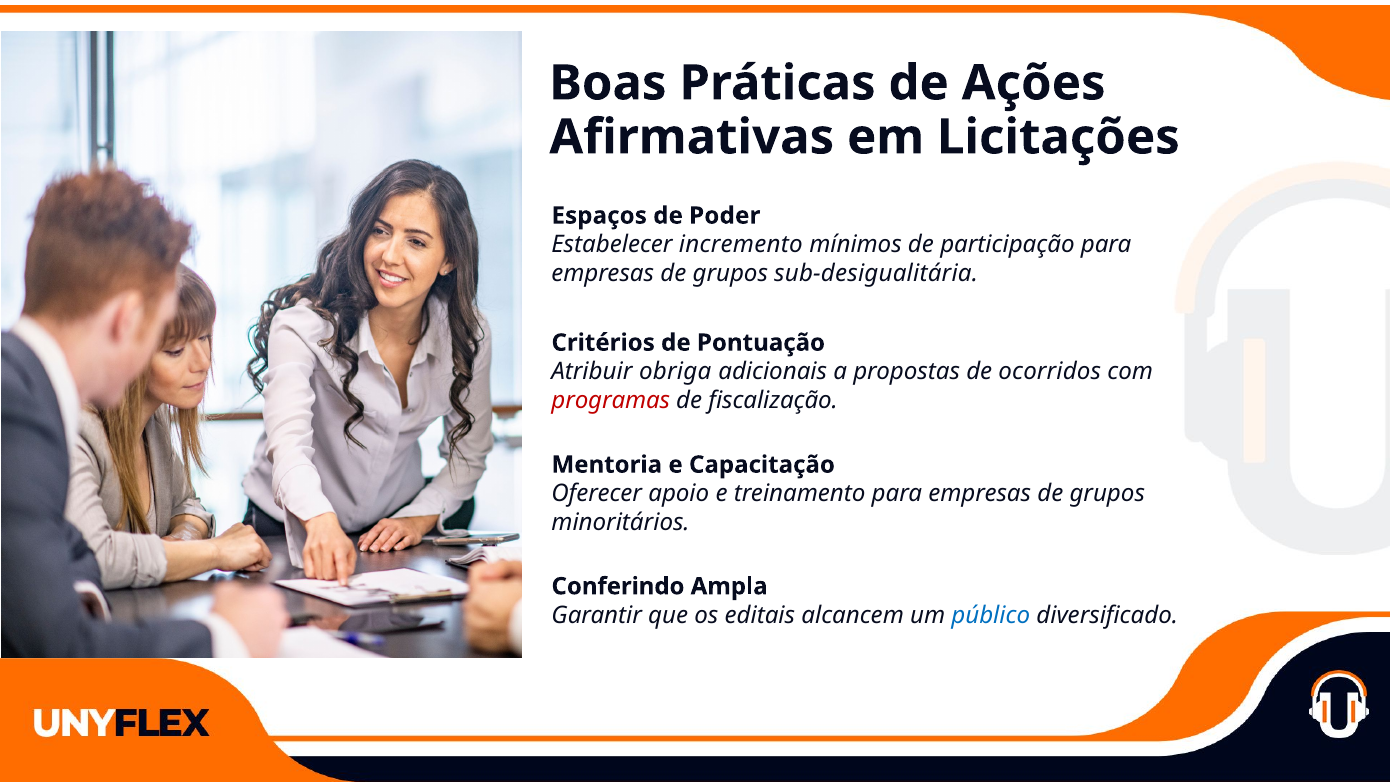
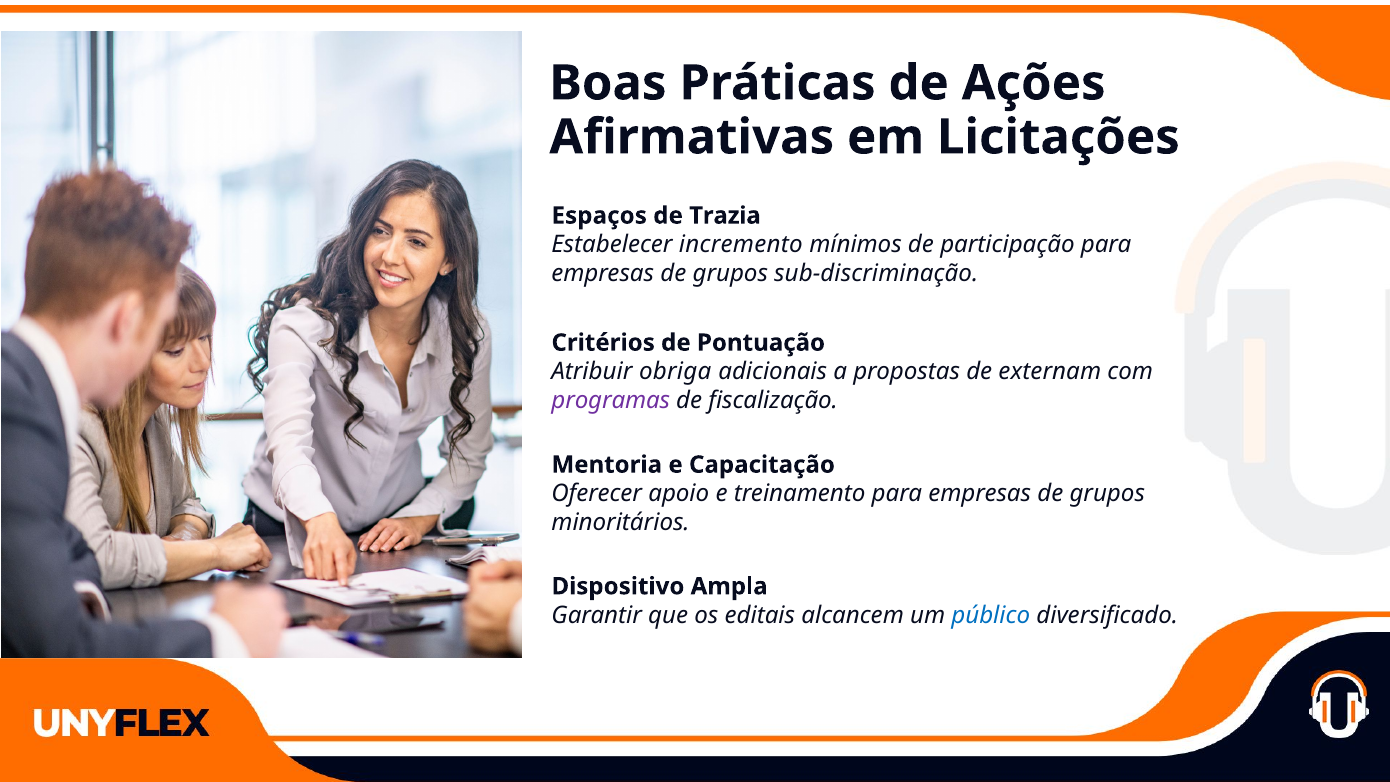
Poder: Poder -> Trazia (725, 216)
sub-desigualitária: sub-desigualitária -> sub-discriminação (876, 274)
ocorridos: ocorridos -> externam (1050, 372)
programas colour: red -> purple (611, 401)
Conferindo: Conferindo -> Dispositivo (618, 586)
